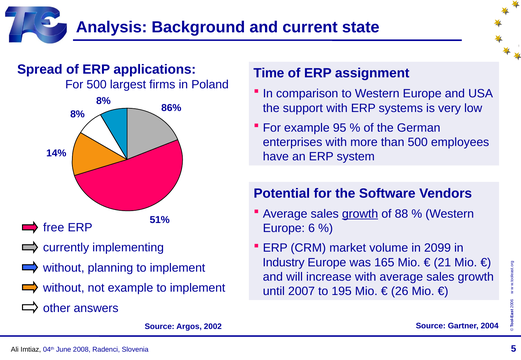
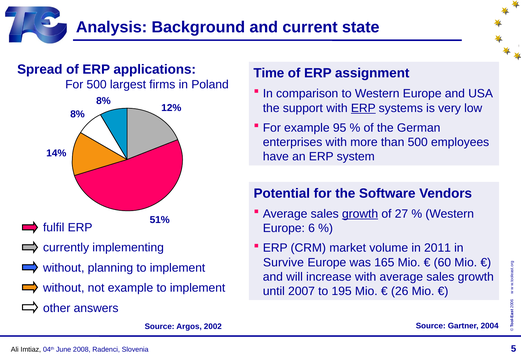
ERP underline: none -> present (363, 108)
86%: 86% -> 12% (171, 108)
88: 88 -> 27 (401, 214)
free: free -> fulfil (54, 228)
2099: 2099 -> 2011 (438, 248)
Industry: Industry -> Survive (283, 263)
21: 21 -> 60 (442, 263)
